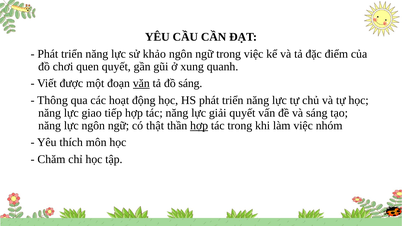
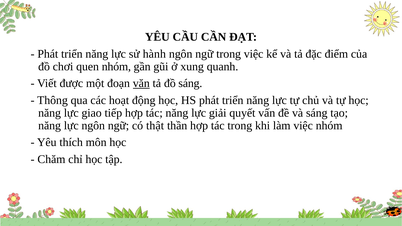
khảo: khảo -> hành (154, 54)
quen quyết: quyết -> nhóm (116, 67)
hợp underline: present -> none (199, 126)
